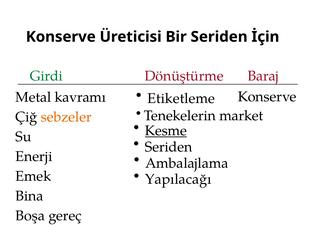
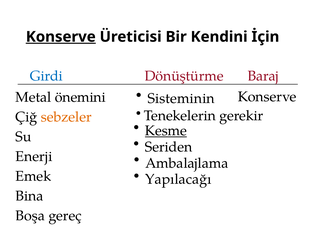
Konserve underline: none -> present (61, 37)
Bir Seriden: Seriden -> Kendini (219, 37)
Girdi colour: green -> blue (46, 76)
Etiketleme: Etiketleme -> Sisteminin (181, 99)
kavramı: kavramı -> önemini (80, 97)
market: market -> gerekir (241, 116)
